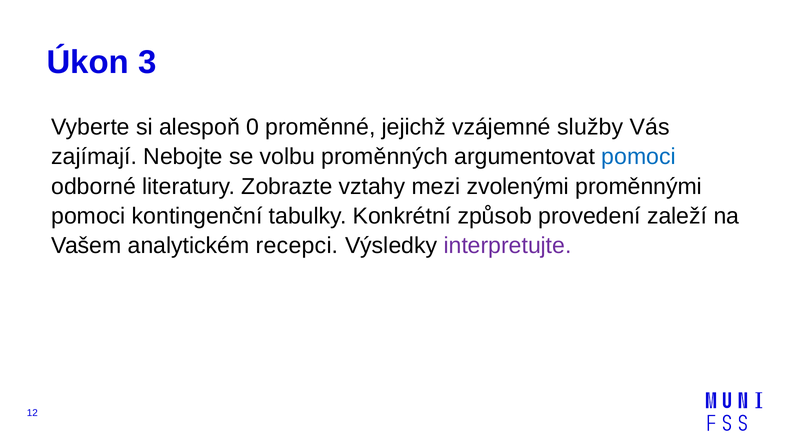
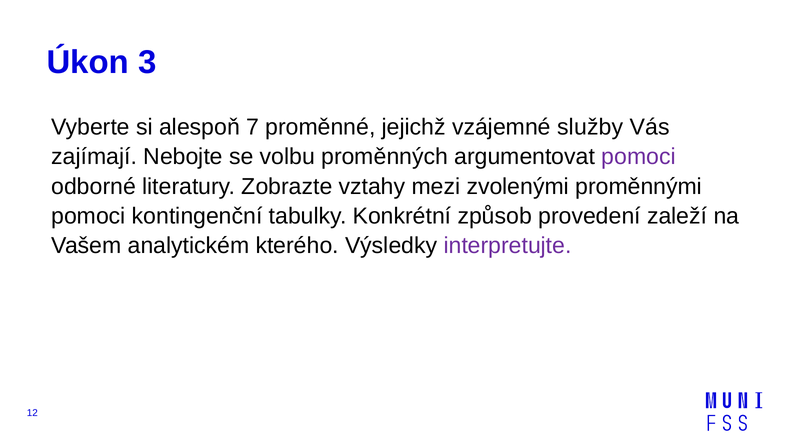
0: 0 -> 7 (253, 127)
pomoci colour: blue -> purple (639, 157)
recepci: recepci -> kterého (297, 246)
